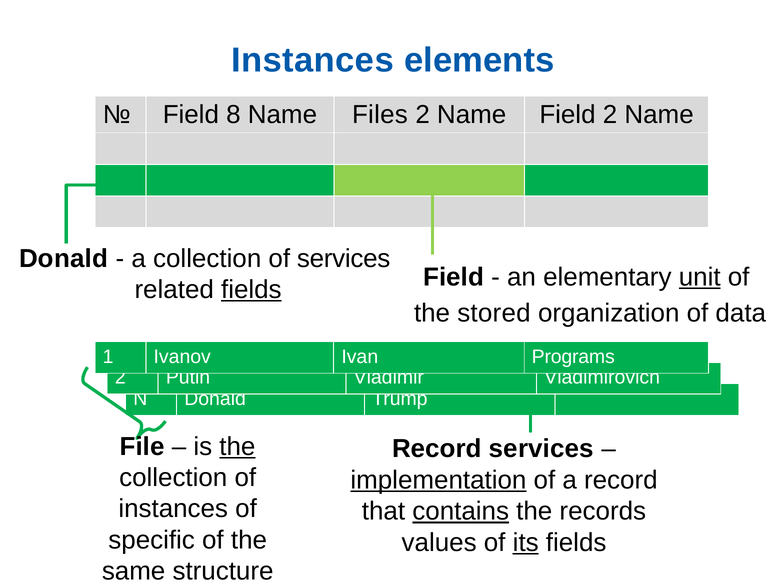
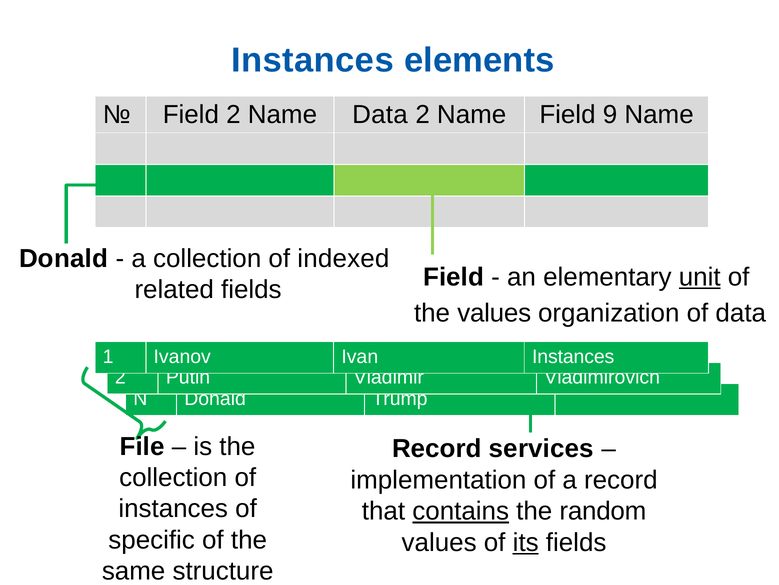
Field 8: 8 -> 2 (233, 115)
Name Files: Files -> Data (380, 115)
Field 2: 2 -> 9 (610, 115)
of services: services -> indexed (343, 258)
fields underline: present -> none (251, 289)
the stored: stored -> values (494, 313)
Ivan Programs: Programs -> Instances (573, 356)
the underline: present -> none (237, 446)
implementation underline: present -> none (438, 479)
records: records -> random (603, 511)
